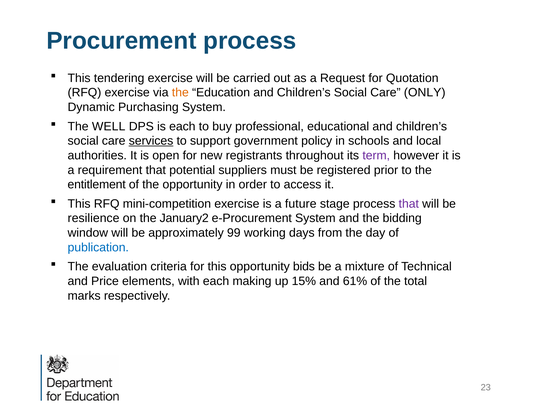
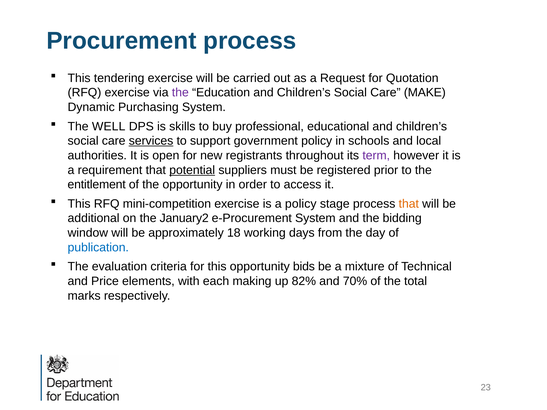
the colour: orange -> purple (180, 93)
ONLY: ONLY -> MAKE (425, 93)
is each: each -> skills (182, 126)
potential underline: none -> present (192, 170)
a future: future -> policy (301, 204)
that colour: purple -> orange (409, 204)
resilience: resilience -> additional (94, 218)
99: 99 -> 18 (234, 233)
15%: 15% -> 82% (304, 281)
61%: 61% -> 70% (355, 281)
